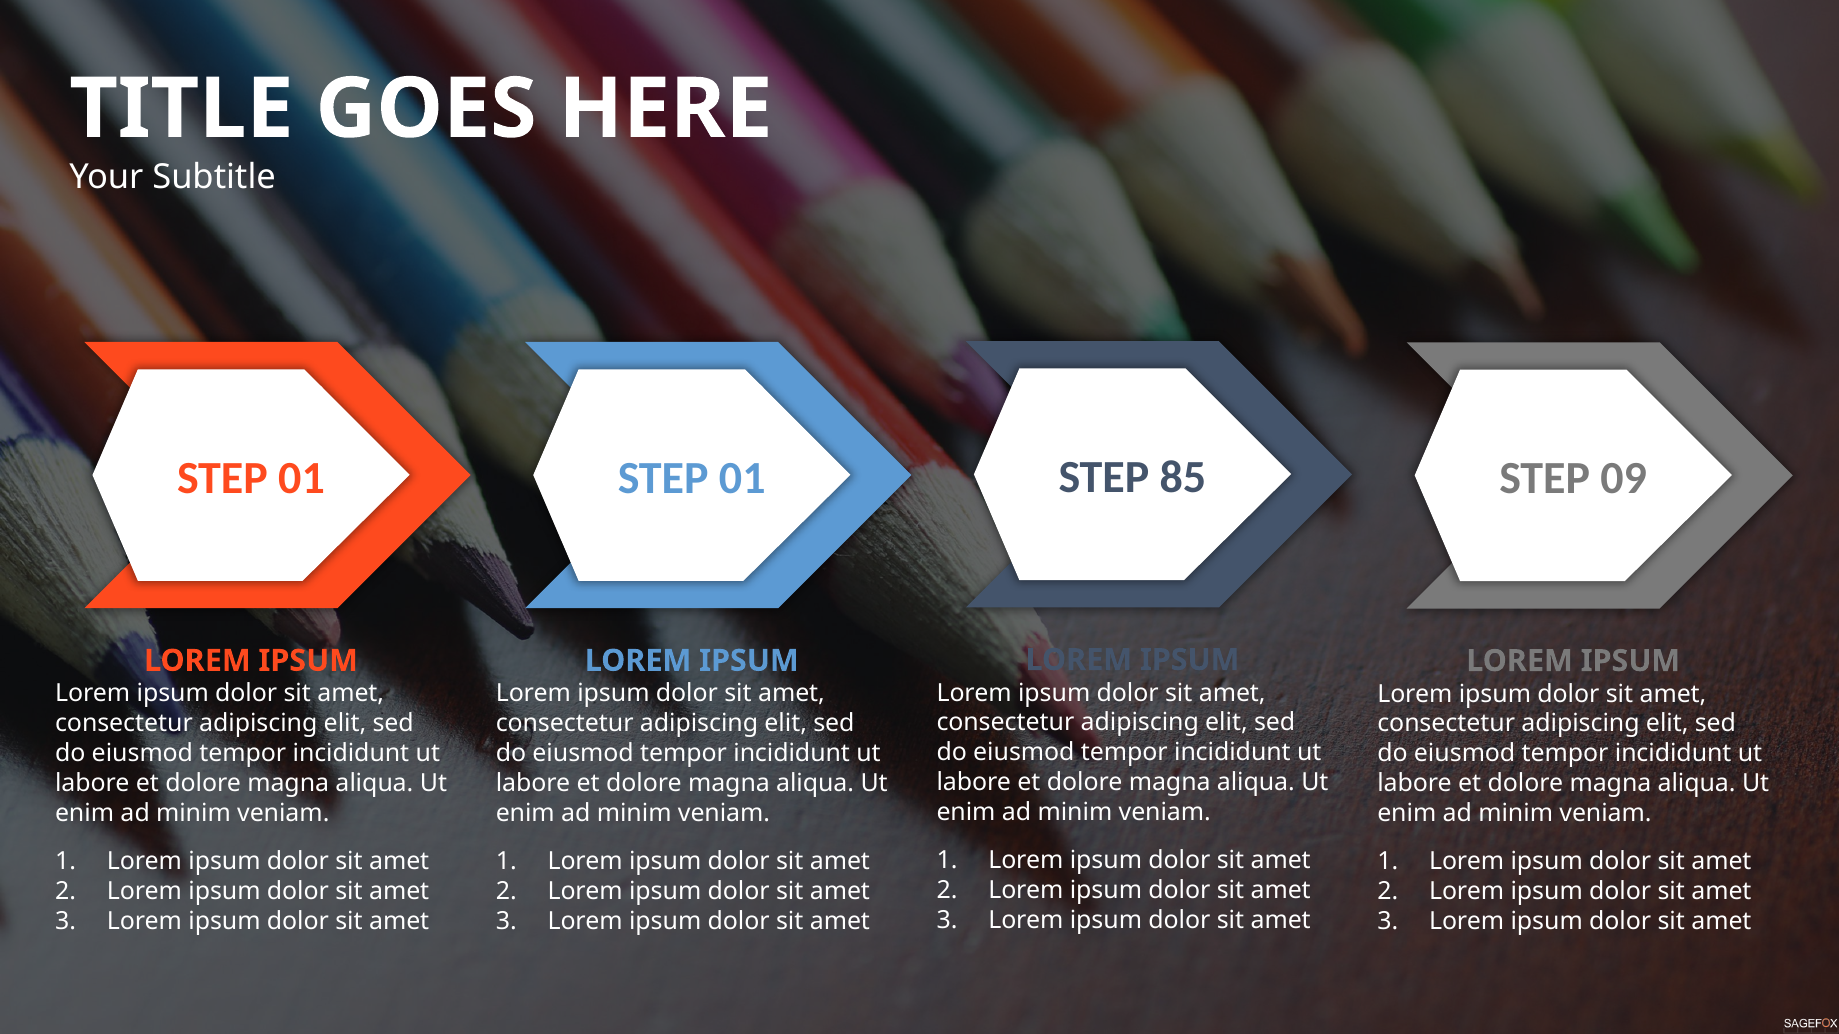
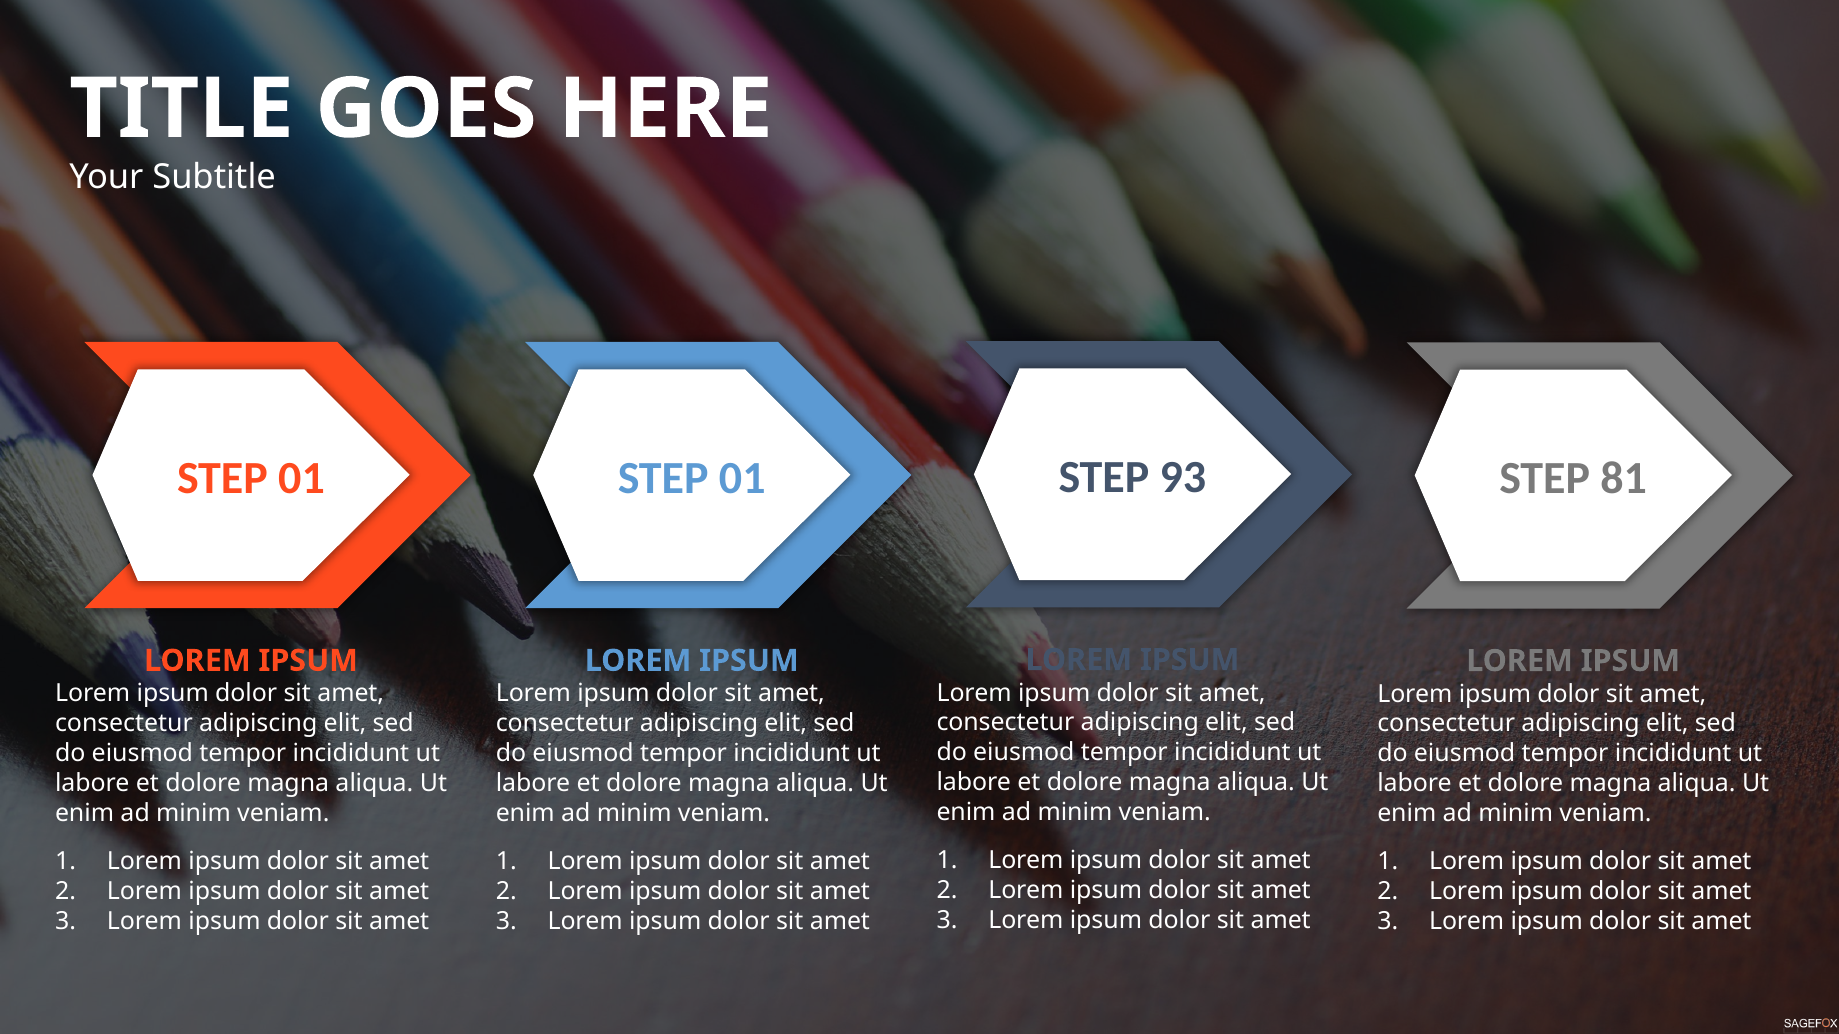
85: 85 -> 93 (1183, 478)
09: 09 -> 81 (1624, 479)
